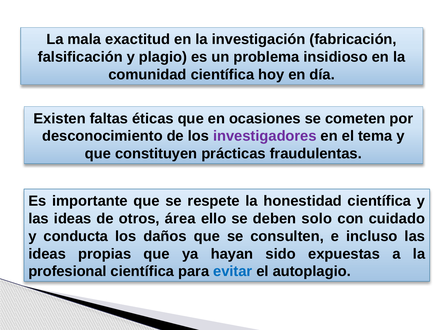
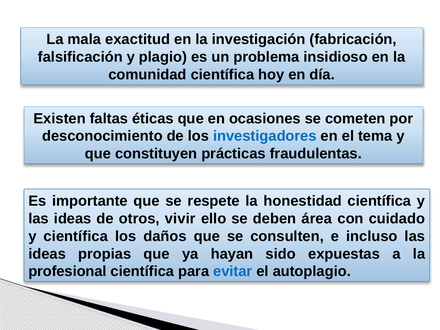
investigadores colour: purple -> blue (265, 136)
área: área -> vivir (180, 219)
solo: solo -> área (317, 219)
y conducta: conducta -> científica (76, 236)
